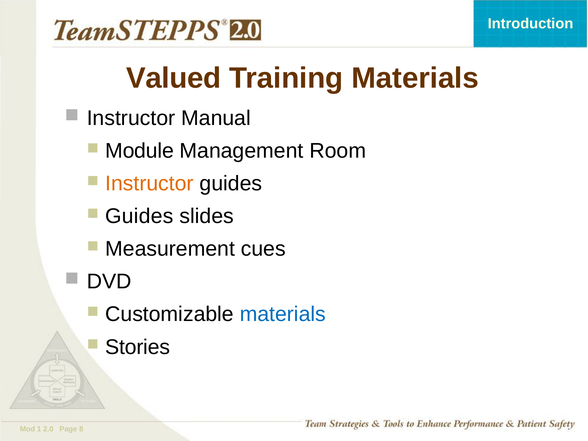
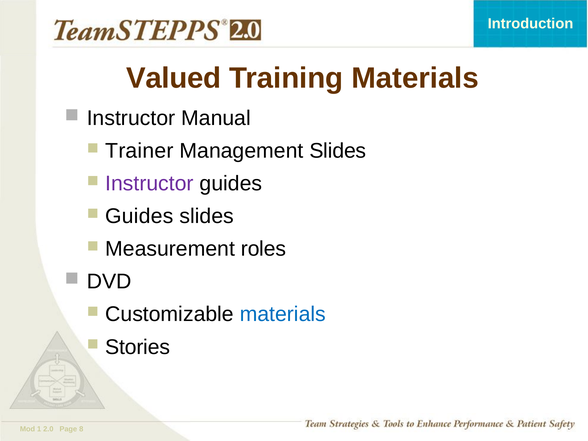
Module: Module -> Trainer (139, 151)
Management Room: Room -> Slides (338, 151)
Instructor colour: orange -> purple (149, 184)
cues: cues -> roles (263, 249)
